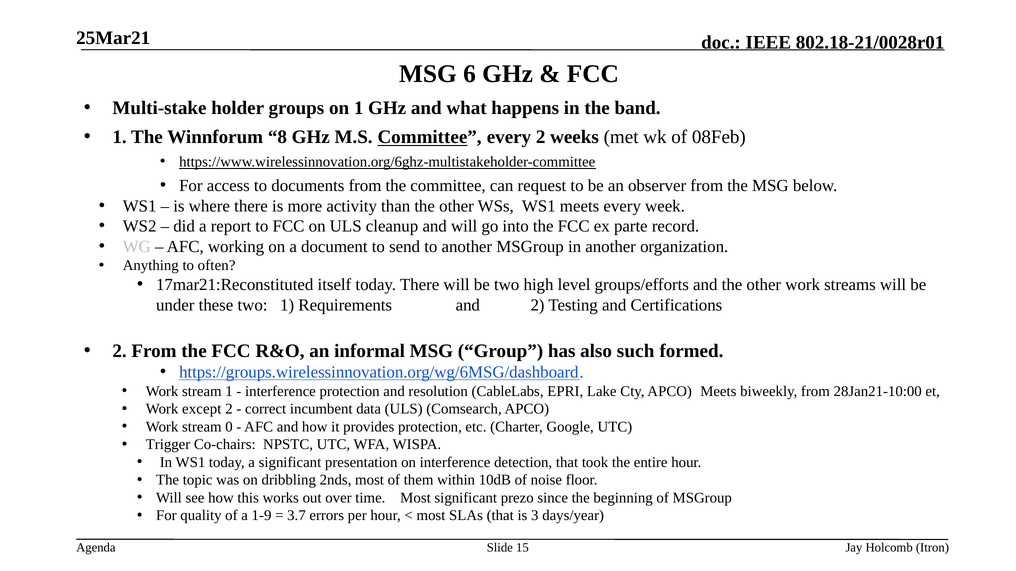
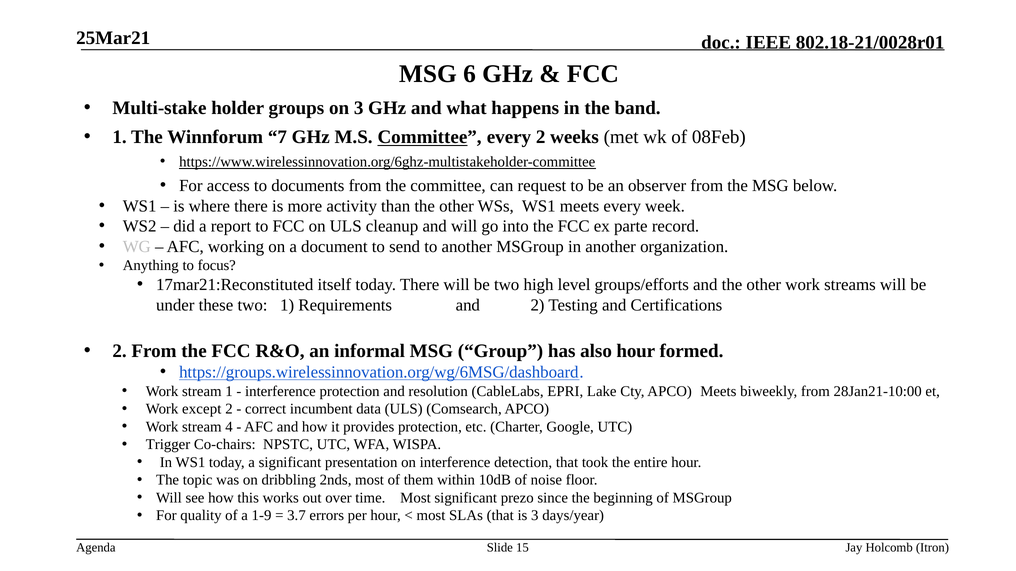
on 1: 1 -> 3 (359, 108)
8: 8 -> 7 (277, 137)
often: often -> focus (217, 266)
also such: such -> hour (636, 351)
0: 0 -> 4 (229, 427)
